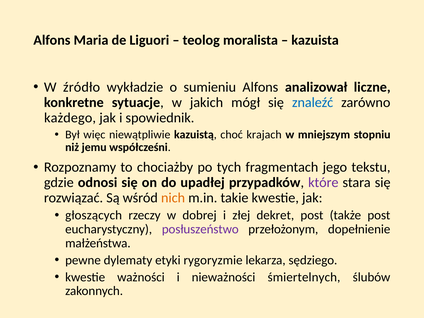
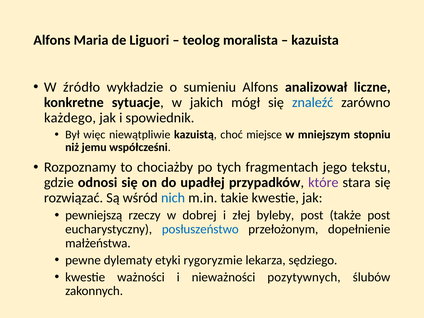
krajach: krajach -> miejsce (264, 135)
nich colour: orange -> blue (173, 198)
głoszących: głoszących -> pewniejszą (94, 215)
dekret: dekret -> byleby (275, 215)
posłuszeństwo colour: purple -> blue (200, 229)
śmiertelnych: śmiertelnych -> pozytywnych (304, 277)
